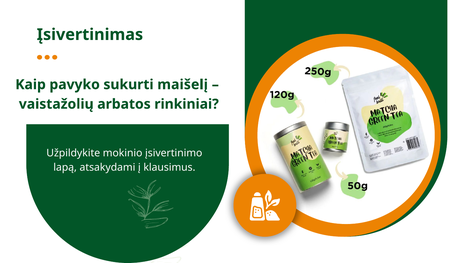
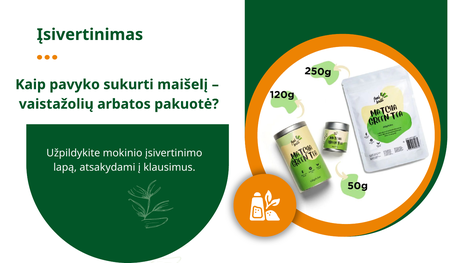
rinkiniai: rinkiniai -> pakuotė (187, 104)
